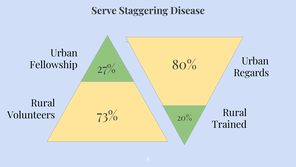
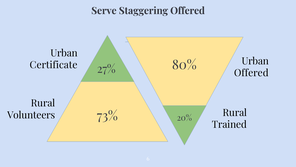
Staggering Disease: Disease -> Offered (188, 11)
Fellowship: Fellowship -> Certificate (54, 65)
Regards: Regards -> Offered (251, 73)
